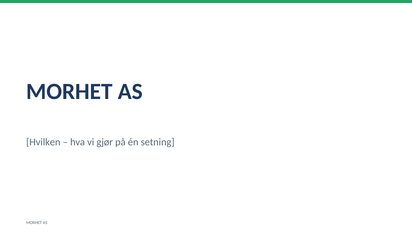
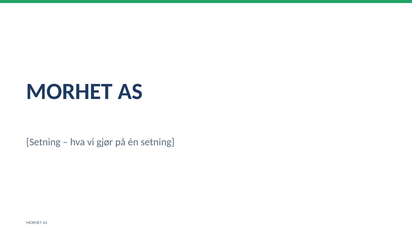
Hvilken: Hvilken -> Setning (43, 142)
